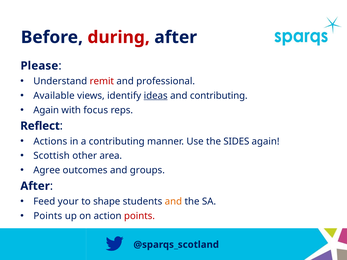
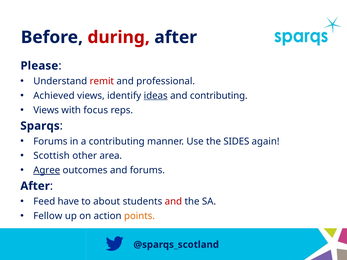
Available: Available -> Achieved (54, 96)
Again: Again -> Views (46, 110)
Reflect: Reflect -> Sparqs (40, 126)
Actions: Actions -> Forums (50, 141)
Agree underline: none -> present (47, 170)
and groups: groups -> forums (147, 170)
your: your -> have (68, 202)
shape: shape -> about (107, 202)
and colour: orange -> red (173, 202)
Points: Points -> Fellow (48, 216)
points colour: red -> orange (139, 216)
